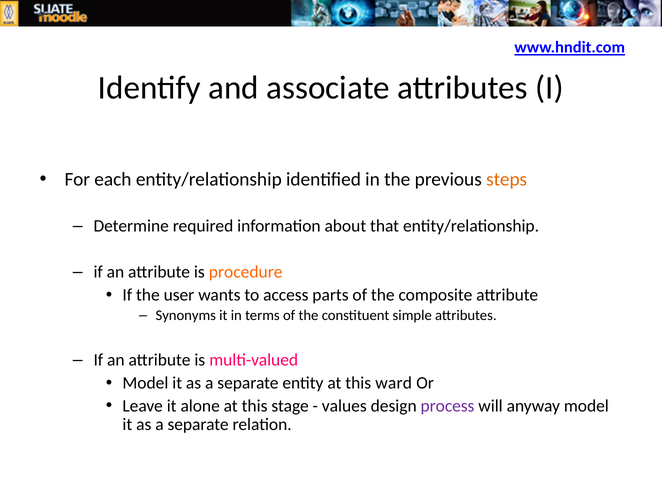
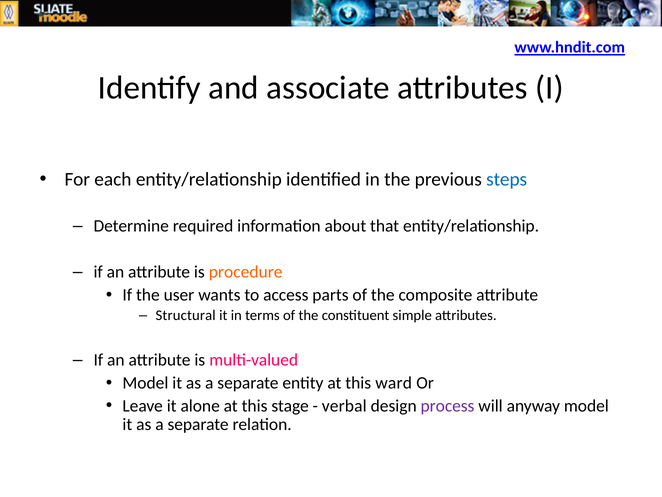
steps colour: orange -> blue (507, 179)
Synonyms: Synonyms -> Structural (186, 315)
values: values -> verbal (344, 405)
